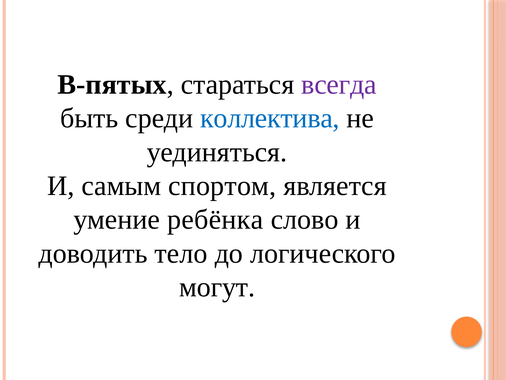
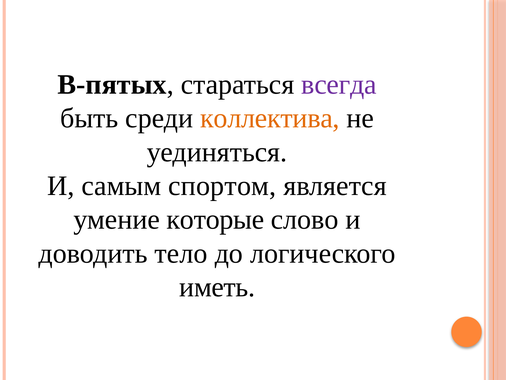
коллектива colour: blue -> orange (270, 118)
ребёнка: ребёнка -> которые (215, 219)
могут: могут -> иметь (217, 287)
